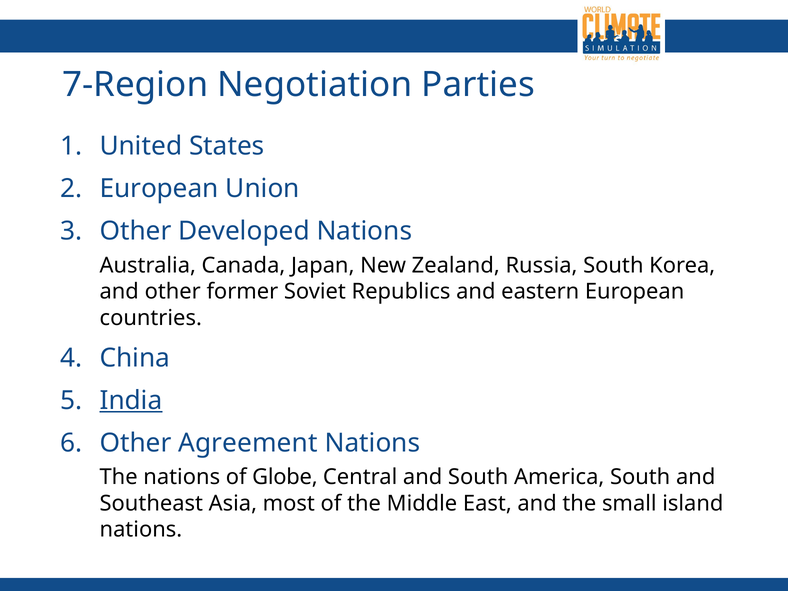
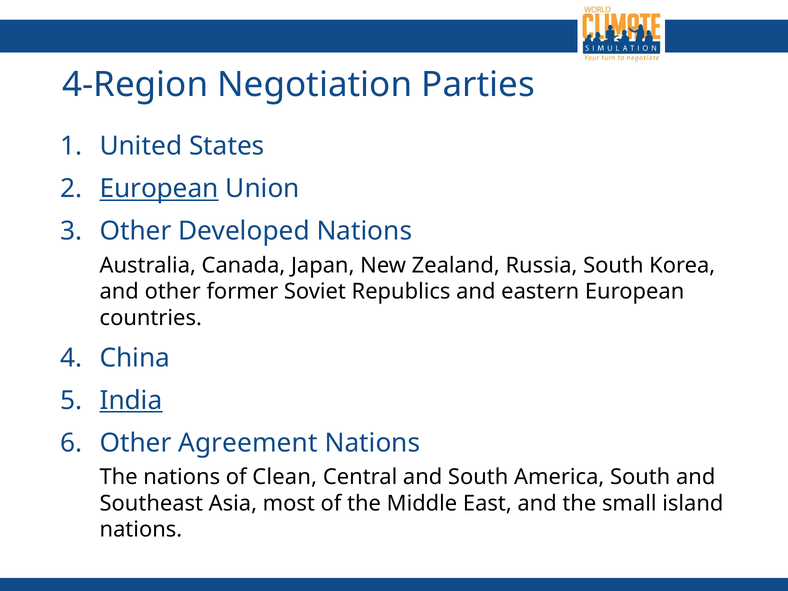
7-Region: 7-Region -> 4-Region (135, 85)
European underline: none -> present (159, 189)
Globe: Globe -> Clean (285, 477)
